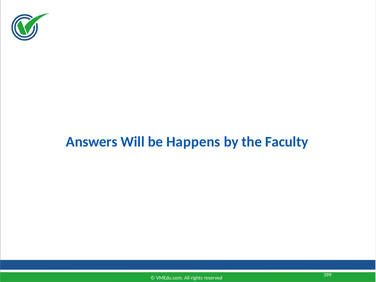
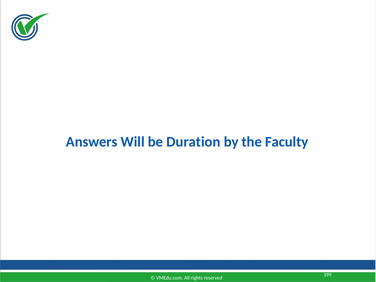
Happens: Happens -> Duration (193, 142)
